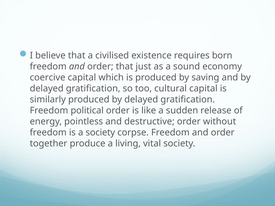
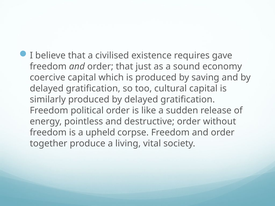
born: born -> gave (222, 56)
a society: society -> upheld (100, 133)
